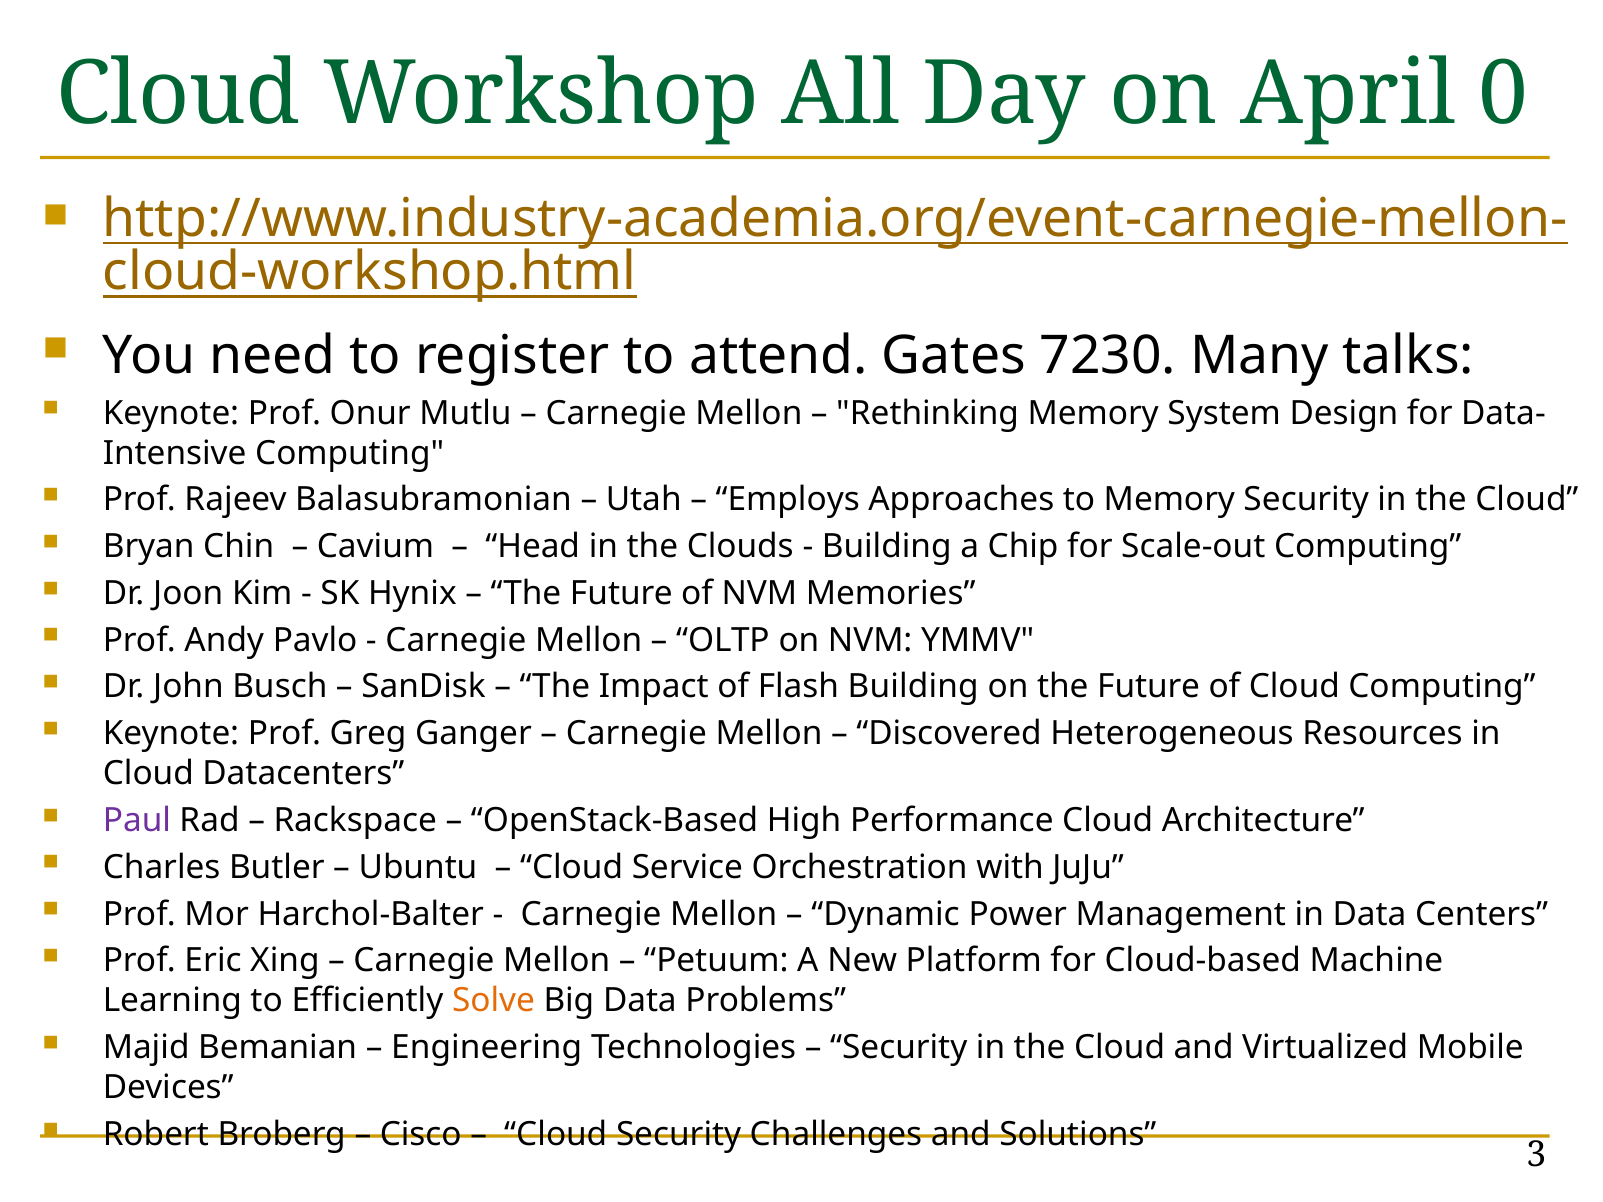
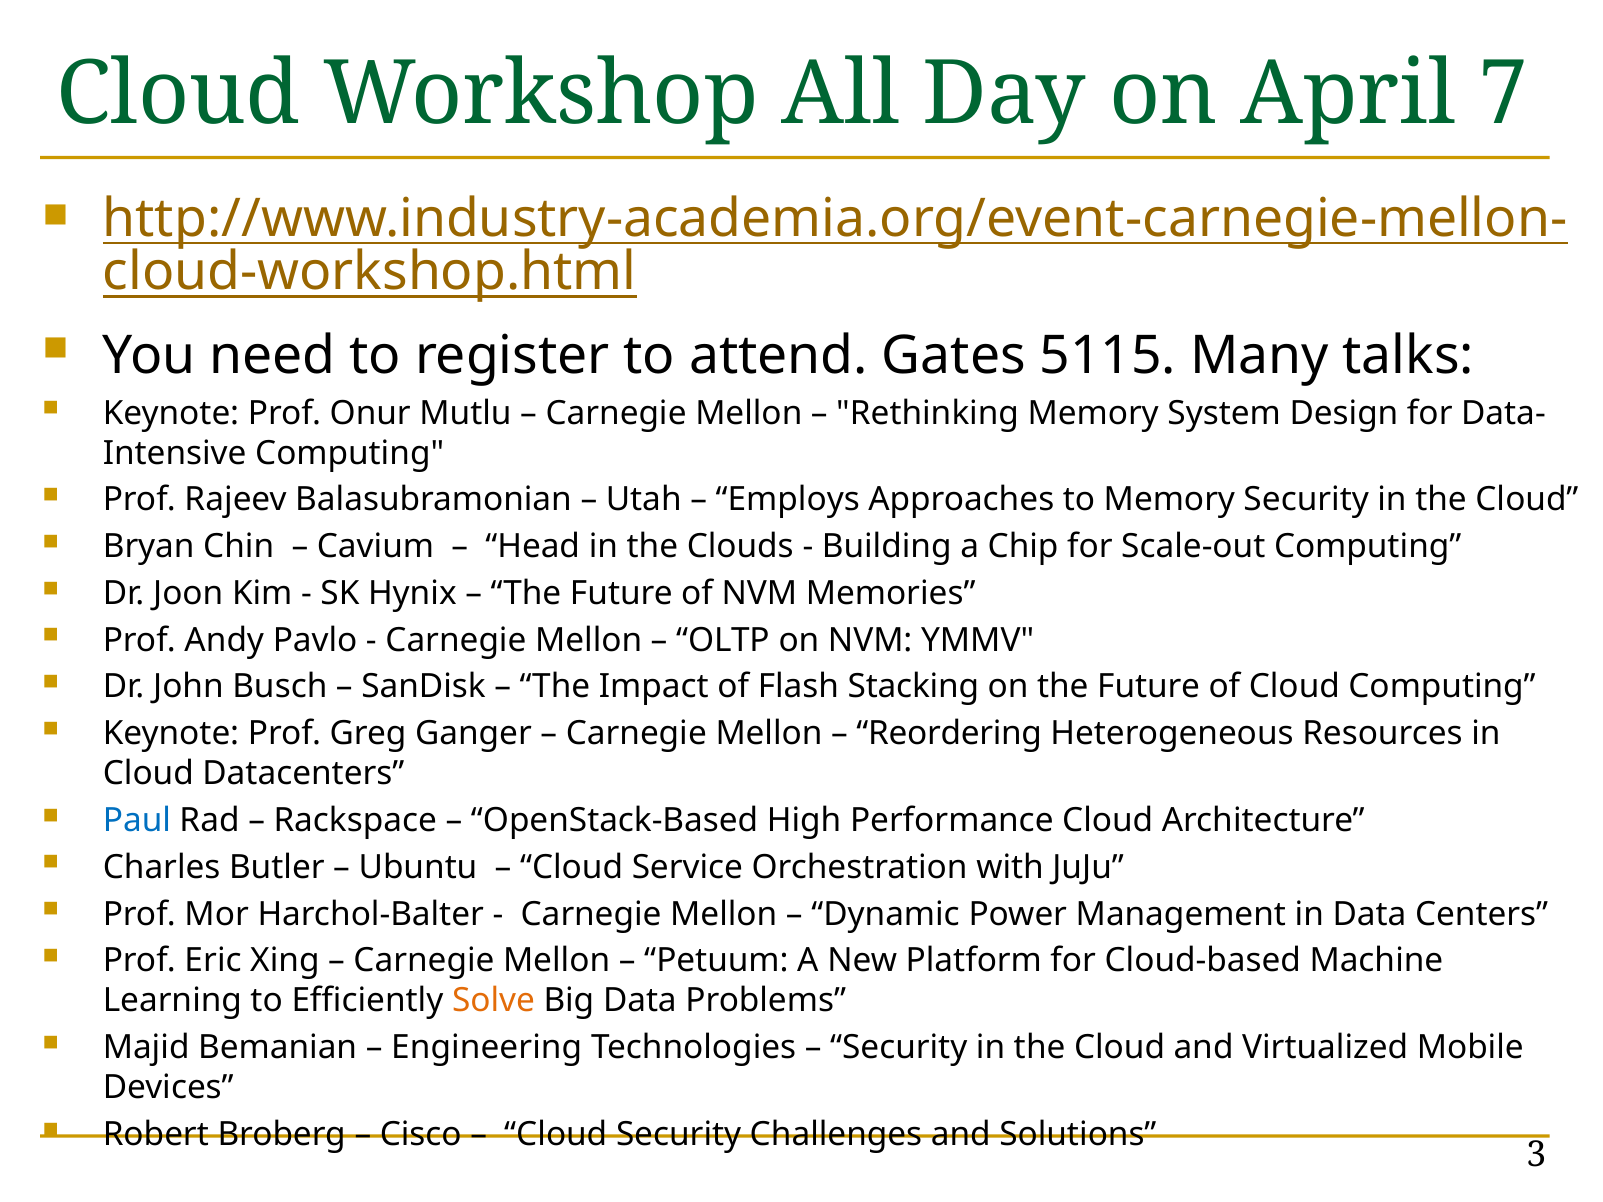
0: 0 -> 7 (1504, 94)
7230: 7230 -> 5115 (1108, 356)
Flash Building: Building -> Stacking (913, 687)
Discovered: Discovered -> Reordering (949, 734)
Paul colour: purple -> blue (137, 821)
